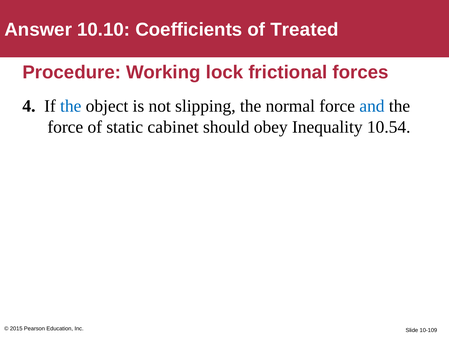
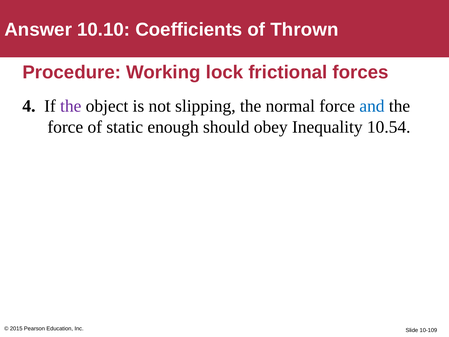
Treated: Treated -> Thrown (305, 30)
the colour: blue -> purple (71, 106)
cabinet: cabinet -> enough (173, 127)
